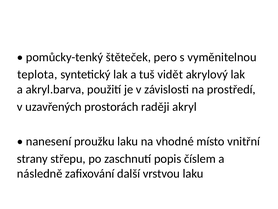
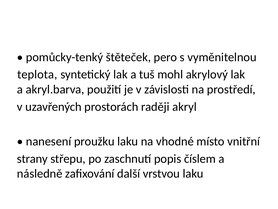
vidět: vidět -> mohl (170, 74)
